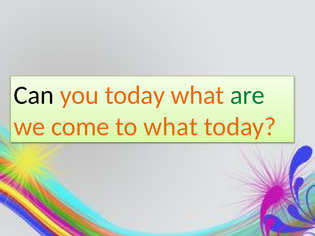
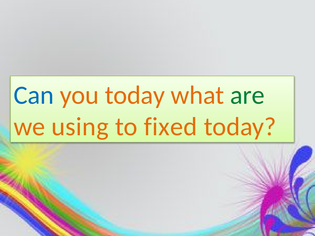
Can colour: black -> blue (34, 95)
come: come -> using (80, 127)
to what: what -> fixed (171, 127)
